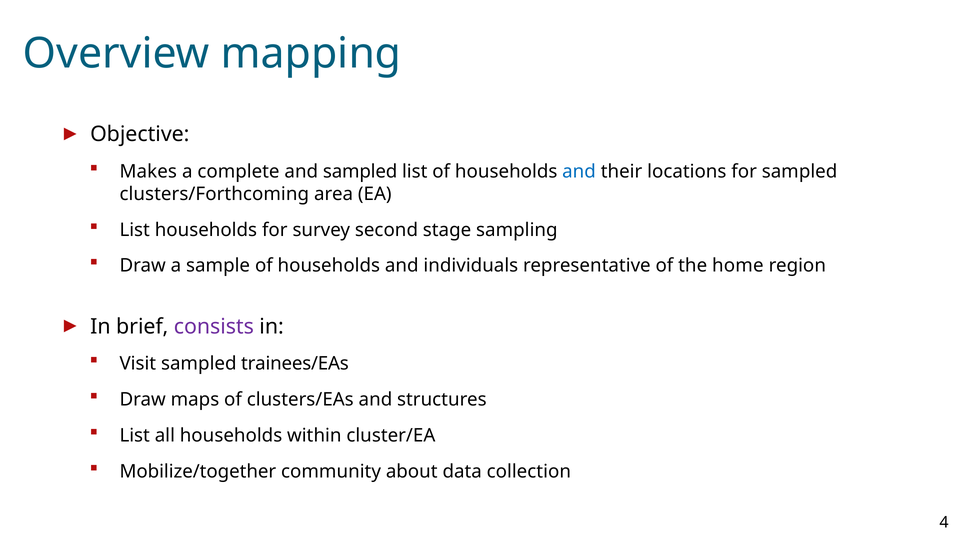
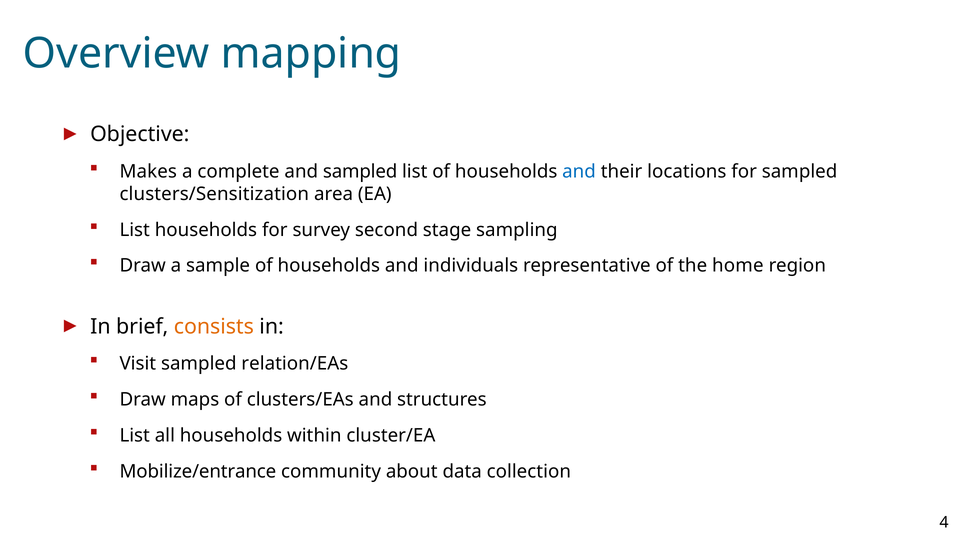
clusters/Forthcoming: clusters/Forthcoming -> clusters/Sensitization (214, 194)
consists colour: purple -> orange (214, 326)
trainees/EAs: trainees/EAs -> relation/EAs (295, 364)
Mobilize/together: Mobilize/together -> Mobilize/entrance (198, 471)
